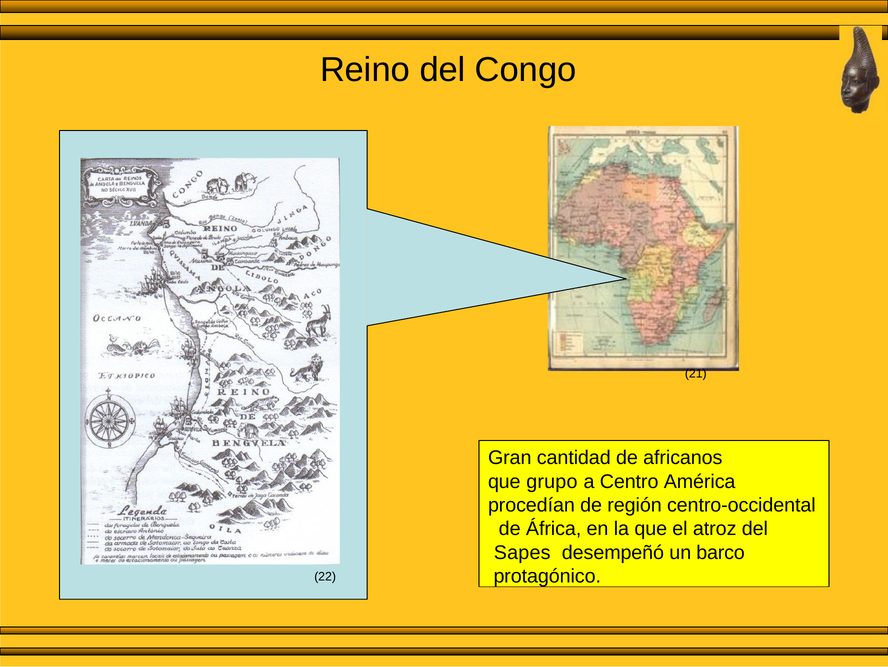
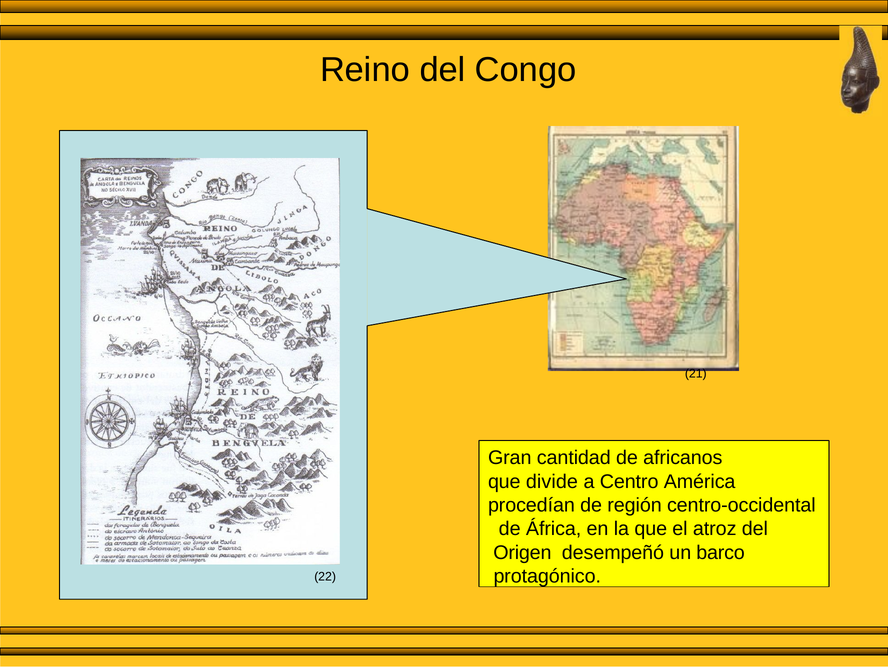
grupo: grupo -> divide (552, 481)
Sapes: Sapes -> Origen (522, 552)
